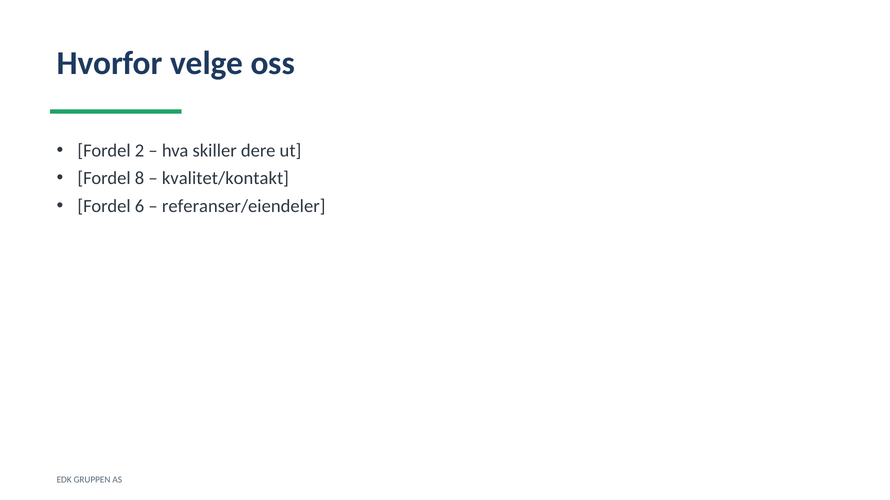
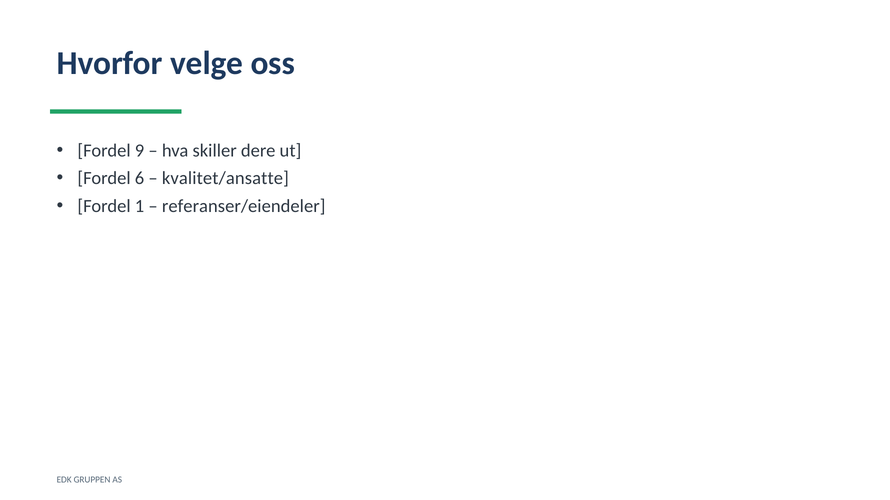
2: 2 -> 9 (140, 151)
8: 8 -> 6 (140, 179)
kvalitet/kontakt: kvalitet/kontakt -> kvalitet/ansatte (225, 179)
6: 6 -> 1 (140, 206)
